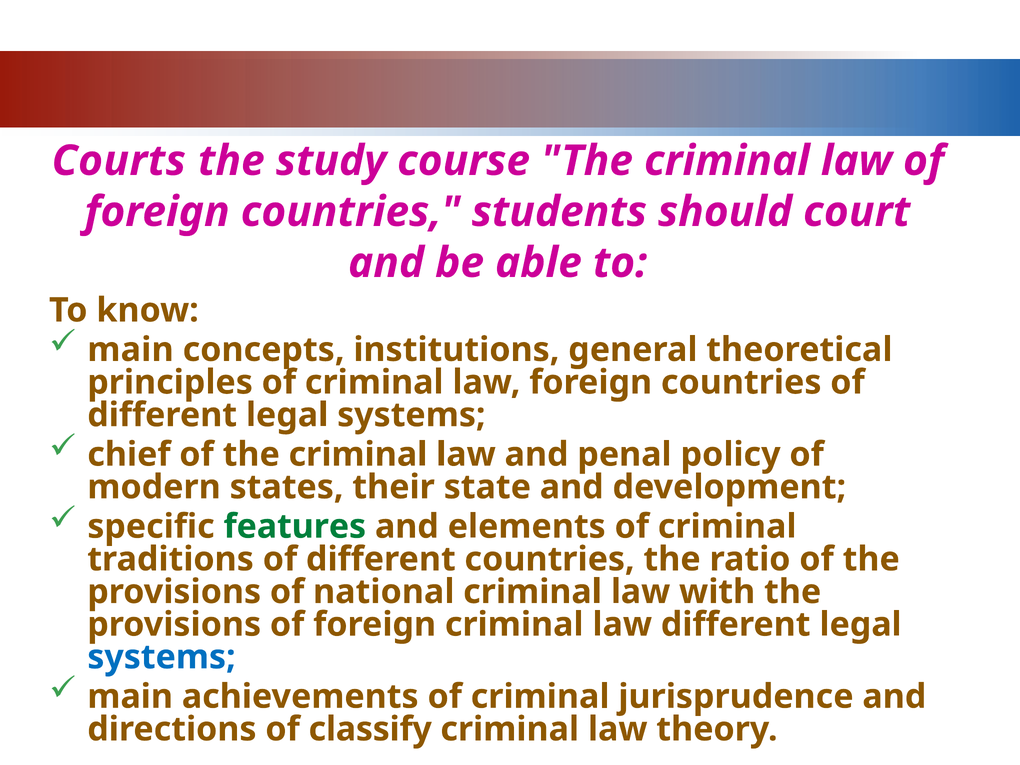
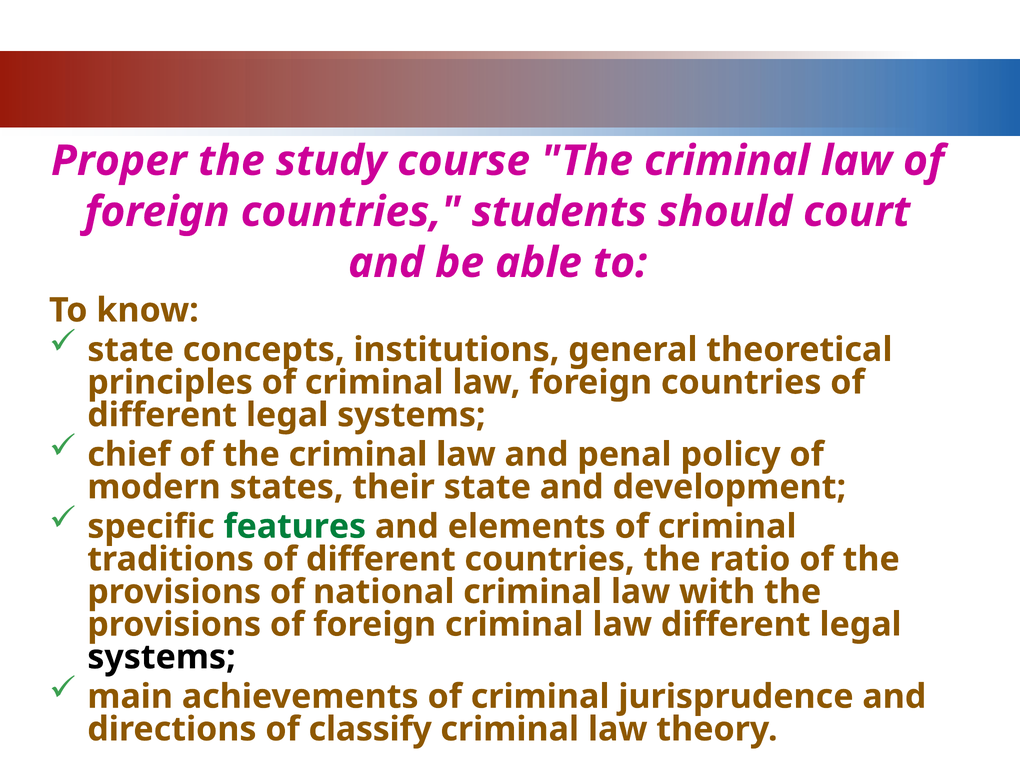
Courts: Courts -> Proper (119, 161)
main: main -> state (131, 350)
systems colour: blue -> black (162, 657)
